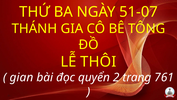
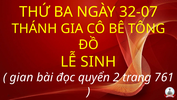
51-07: 51-07 -> 32-07 (138, 12)
THÔI: THÔI -> SINH (98, 61)
